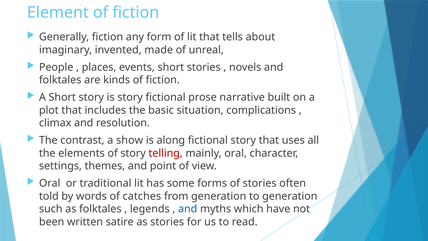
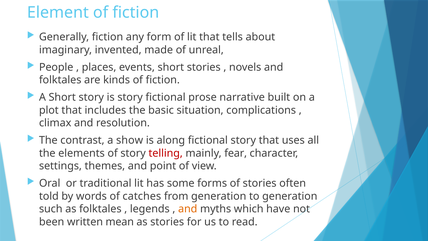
mainly oral: oral -> fear (236, 153)
and colour: blue -> orange (188, 209)
satire: satire -> mean (120, 222)
